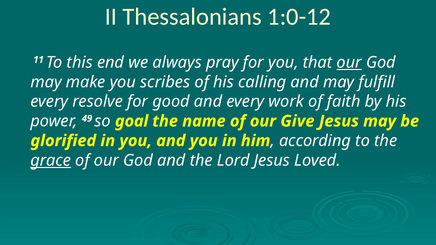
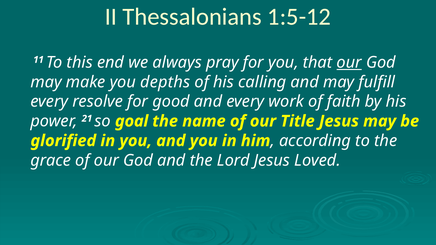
1:0-12: 1:0-12 -> 1:5-12 (299, 17)
scribes: scribes -> depths (165, 82)
49: 49 -> 21 (87, 119)
Give: Give -> Title (298, 121)
grace underline: present -> none (51, 161)
